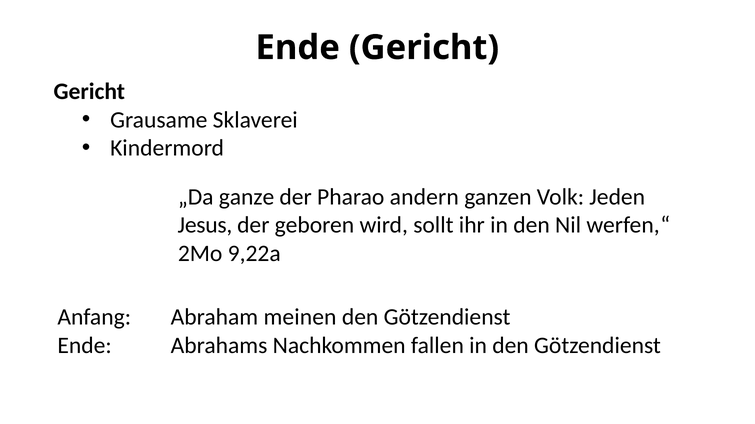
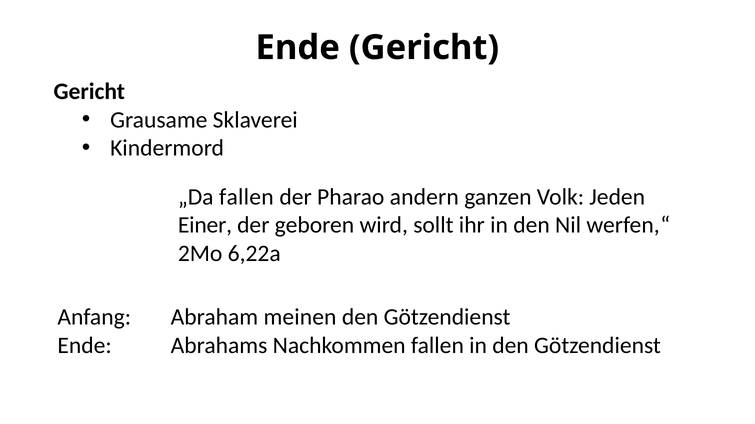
„Da ganze: ganze -> fallen (246, 197)
Jesus: Jesus -> Einer (205, 225)
9,22a: 9,22a -> 6,22a (254, 254)
